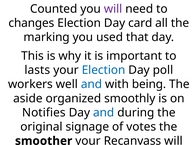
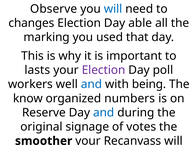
Counted: Counted -> Observe (54, 9)
will colour: purple -> blue (113, 9)
card: card -> able (140, 23)
Election colour: blue -> purple (104, 70)
aside: aside -> know (28, 98)
smoothly: smoothly -> numbers (130, 98)
Notifies: Notifies -> Reserve (44, 112)
